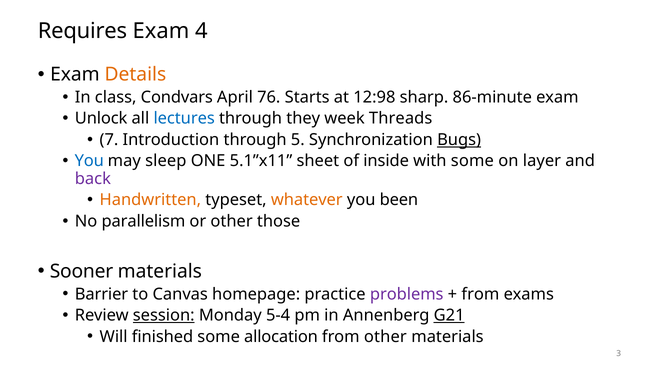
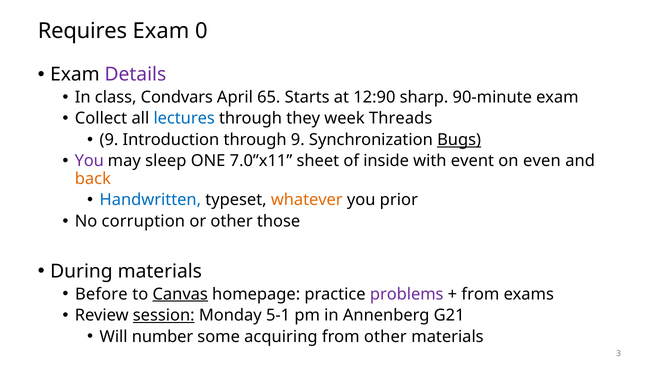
4: 4 -> 0 (201, 31)
Details colour: orange -> purple (135, 75)
76: 76 -> 65 (269, 97)
12:98: 12:98 -> 12:90 (374, 97)
86-minute: 86-minute -> 90-minute (492, 97)
Unlock: Unlock -> Collect (101, 118)
7: 7 -> 9 (109, 140)
through 5: 5 -> 9 (298, 140)
You colour: blue -> purple (89, 161)
5.1”x11: 5.1”x11 -> 7.0”x11 (261, 161)
with some: some -> event (472, 161)
layer: layer -> even (542, 161)
back colour: purple -> orange (93, 179)
Handwritten colour: orange -> blue (150, 200)
been: been -> prior (399, 200)
parallelism: parallelism -> corruption (143, 221)
Sooner: Sooner -> During (81, 271)
Barrier: Barrier -> Before (101, 294)
Canvas underline: none -> present (180, 294)
5-4: 5-4 -> 5-1 (278, 315)
G21 underline: present -> none (449, 315)
finished: finished -> number (163, 336)
allocation: allocation -> acquiring (281, 336)
